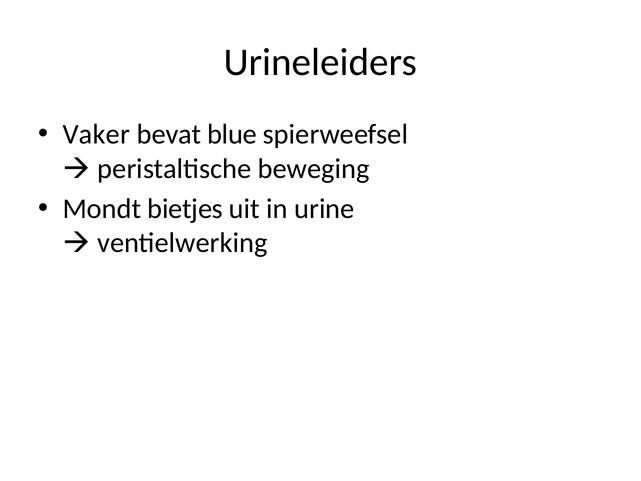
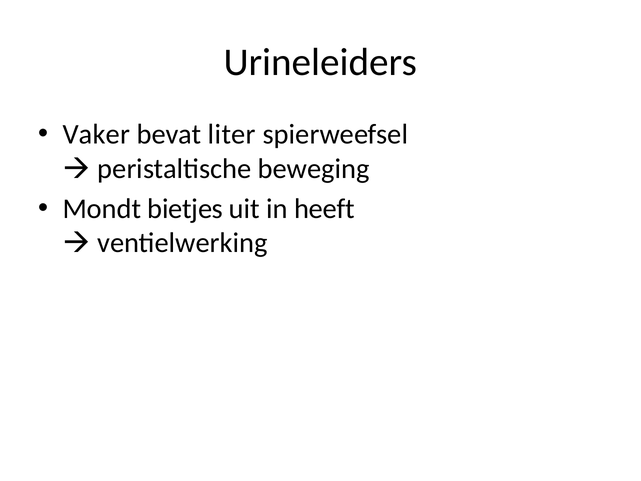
blue: blue -> liter (232, 134)
urine: urine -> heeft (324, 209)
